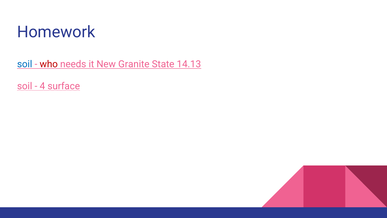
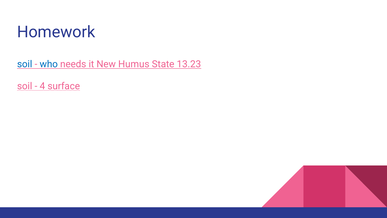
who colour: red -> blue (49, 64)
Granite: Granite -> Humus (134, 64)
14.13: 14.13 -> 13.23 (189, 64)
